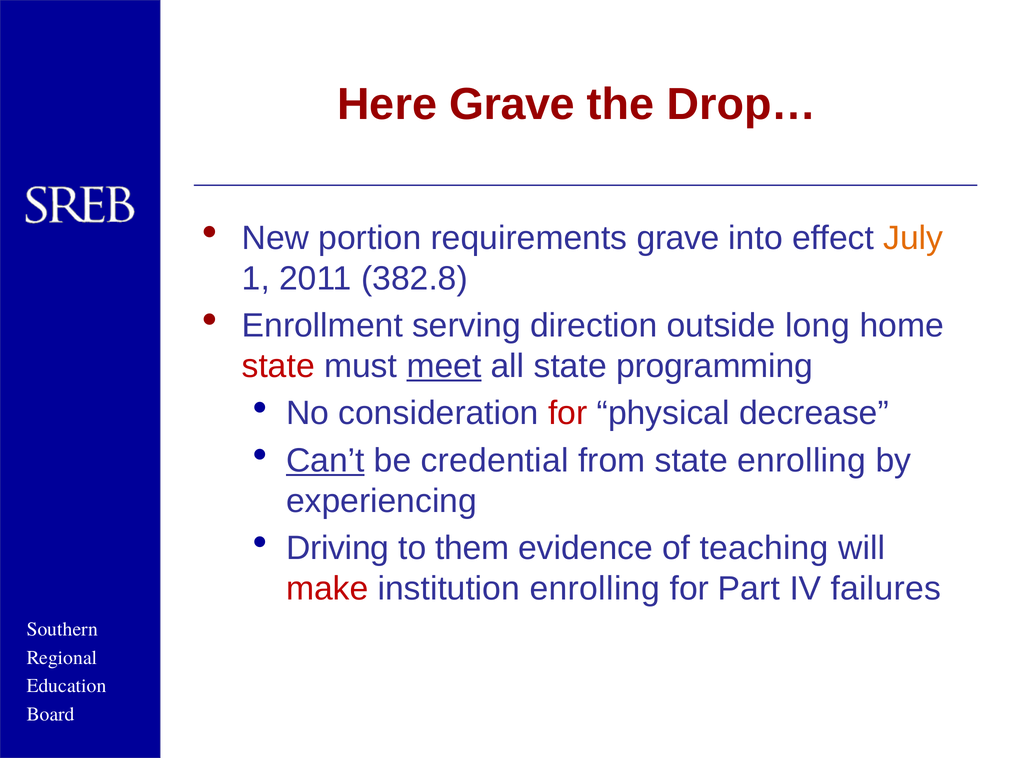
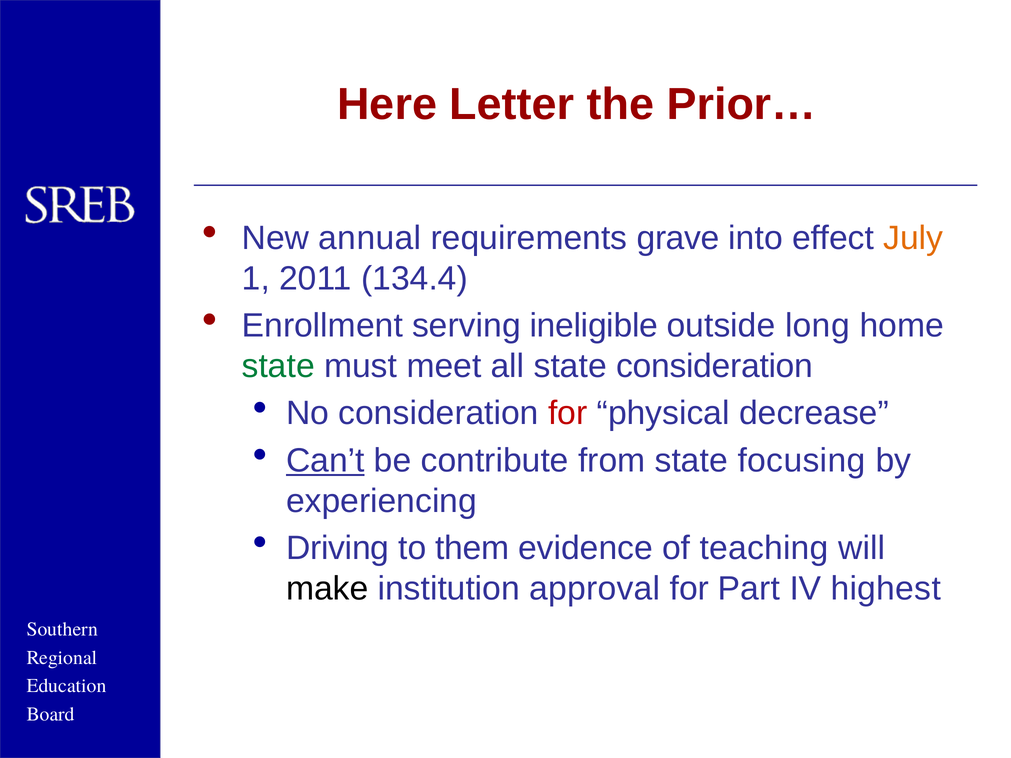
Here Grave: Grave -> Letter (512, 104)
Drop…: Drop… -> Prior… (742, 104)
portion: portion -> annual (370, 238)
382.8: 382.8 -> 134.4 (414, 279)
direction: direction -> ineligible (594, 326)
state colour: red -> green (278, 366)
meet underline: present -> none (444, 366)
state programming: programming -> consideration (715, 366)
credential: credential -> contribute (495, 461)
state enrolling: enrolling -> focusing (802, 461)
make colour: red -> black (327, 589)
institution enrolling: enrolling -> approval (595, 589)
failures: failures -> highest (886, 589)
